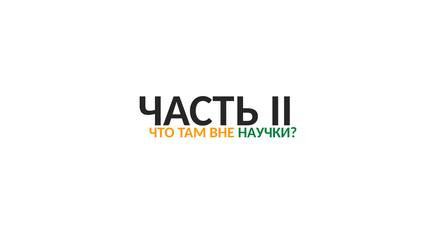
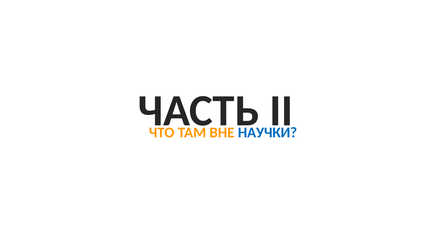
НАУЧКИ colour: green -> blue (267, 132)
